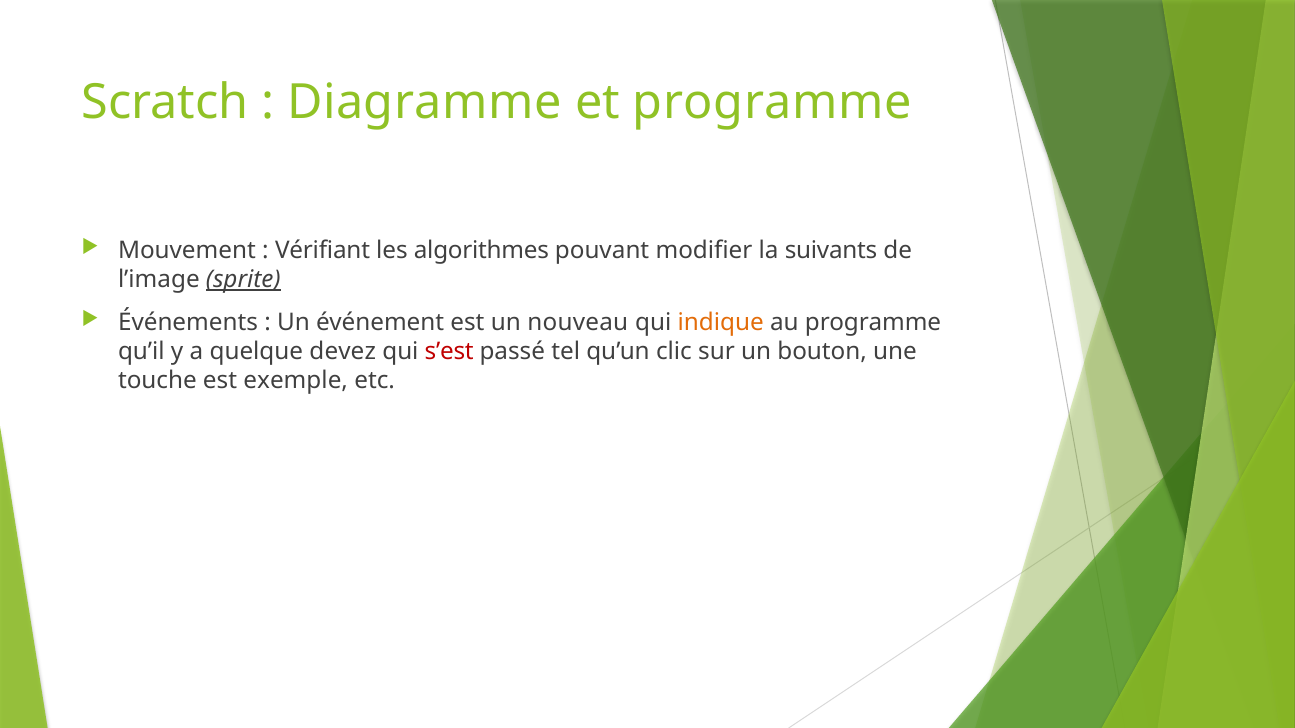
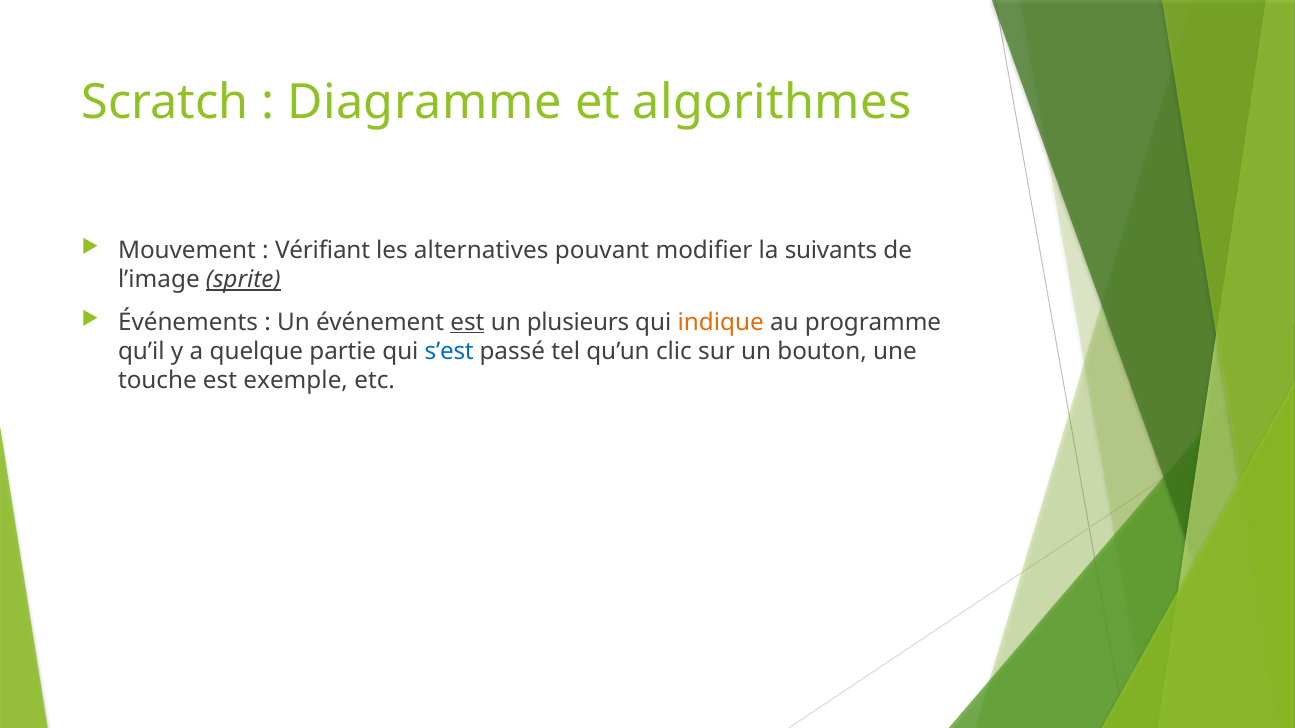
et programme: programme -> algorithmes (772, 102)
algorithmes: algorithmes -> alternatives (481, 251)
est underline: none -> present (467, 322)
nouveau: nouveau -> plusieurs (578, 322)
devez: devez -> partie (343, 352)
s’est colour: red -> blue (449, 352)
